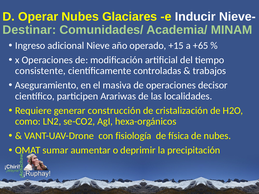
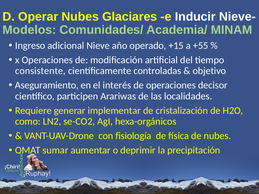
Destinar: Destinar -> Modelos (29, 30)
+65: +65 -> +55 (201, 46)
trabajos: trabajos -> objetivo (209, 71)
masiva: masiva -> interés (117, 85)
construcción: construcción -> implementar (114, 111)
